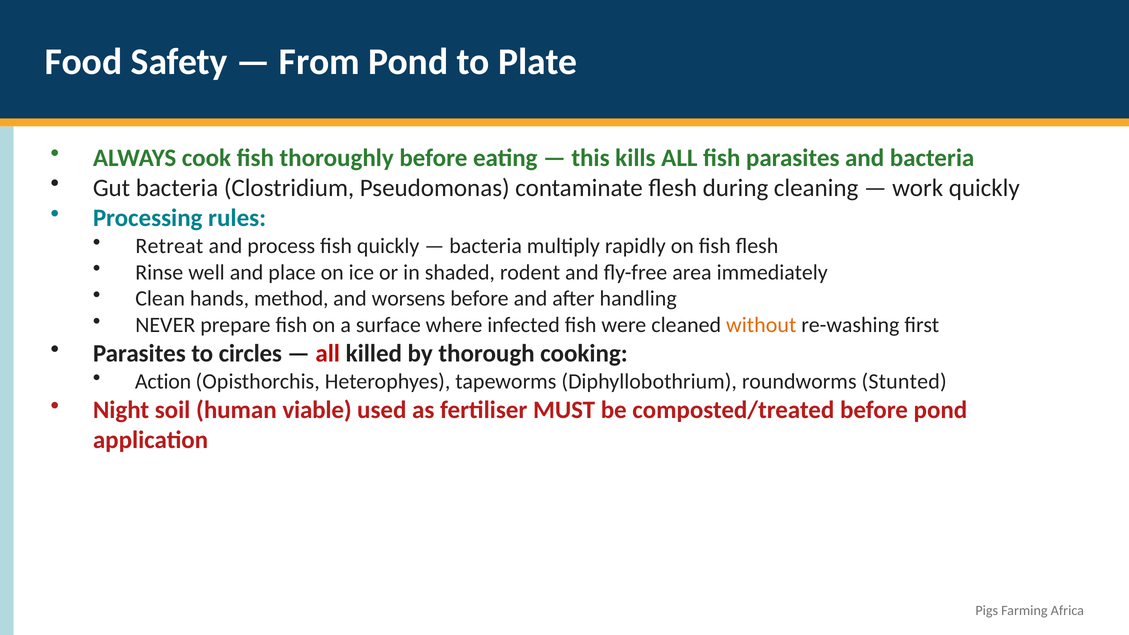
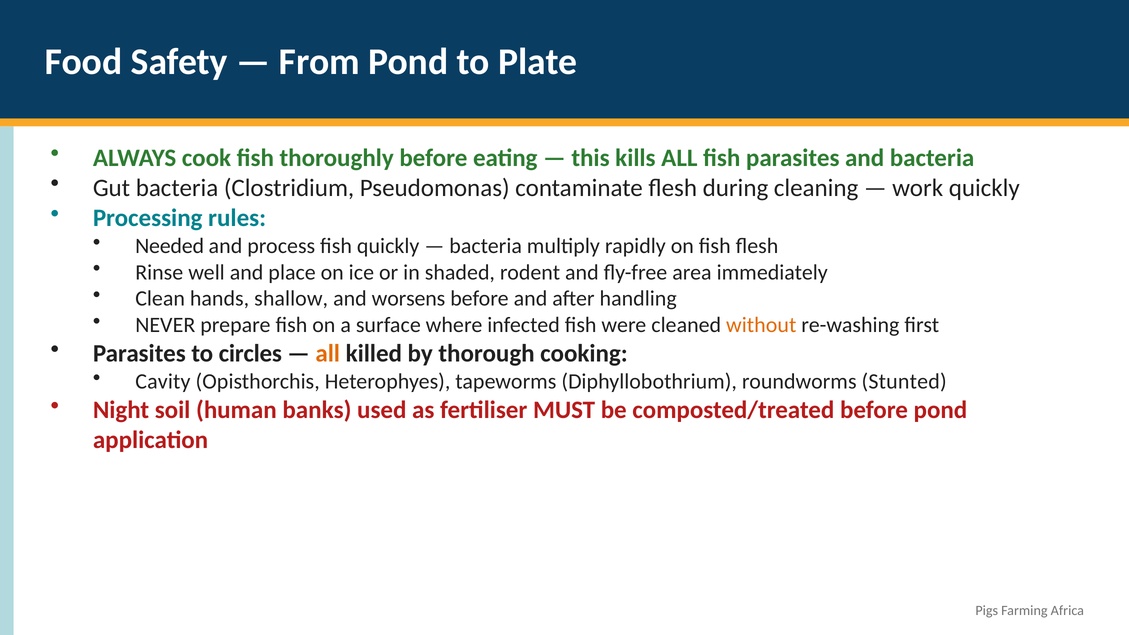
Retreat: Retreat -> Needed (170, 246)
method: method -> shallow (291, 299)
all colour: red -> orange (328, 353)
Action: Action -> Cavity (163, 382)
viable: viable -> banks (317, 410)
